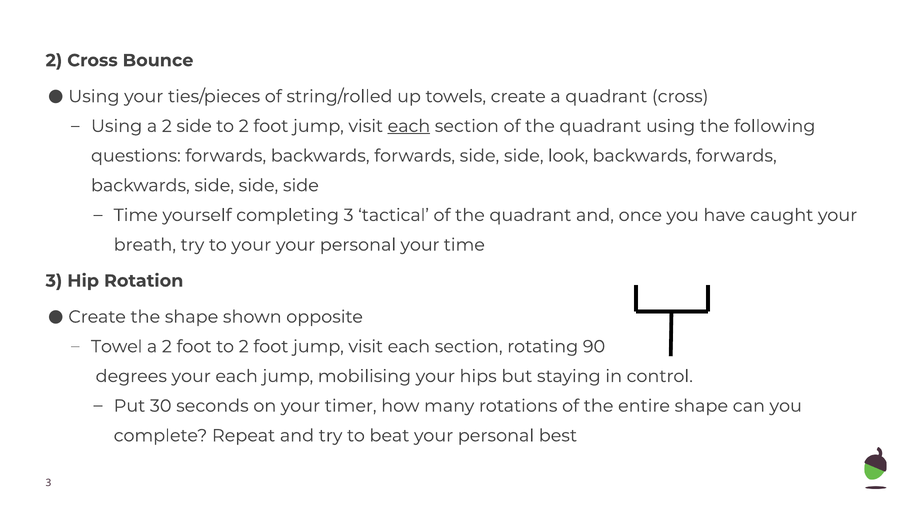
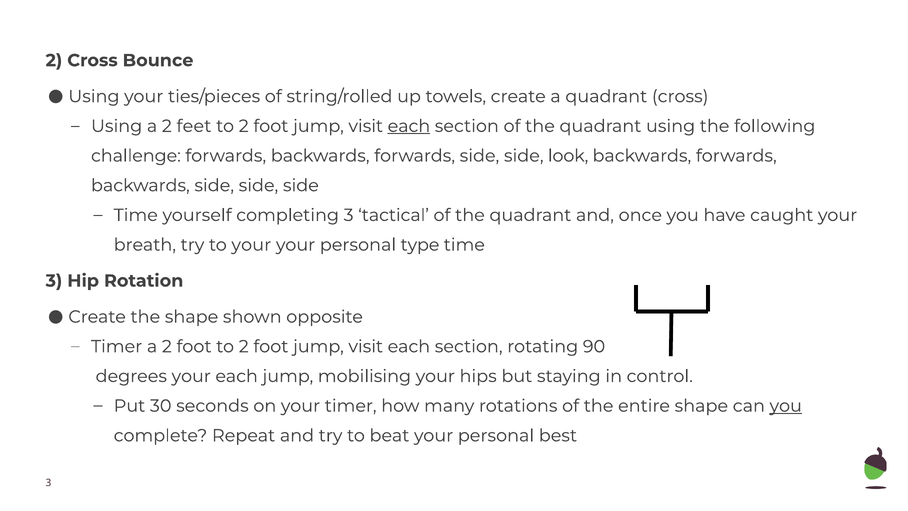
2 side: side -> feet (194, 126)
questions: questions -> challenge (136, 156)
personal your: your -> type (420, 245)
Towel: Towel -> Timer (117, 346)
you underline: none -> present (786, 406)
